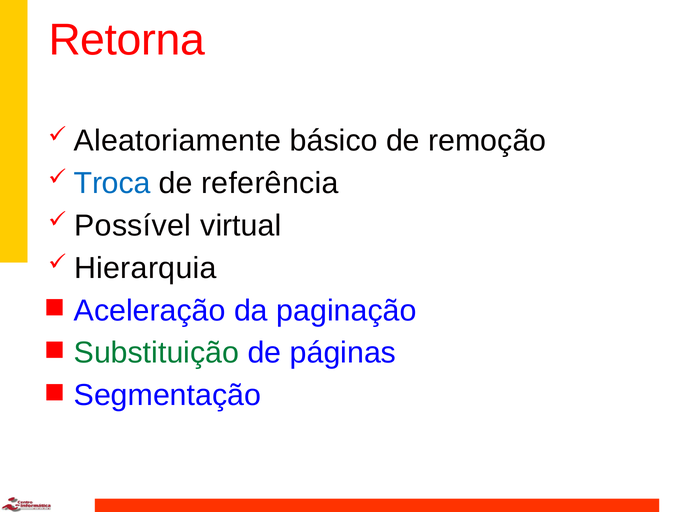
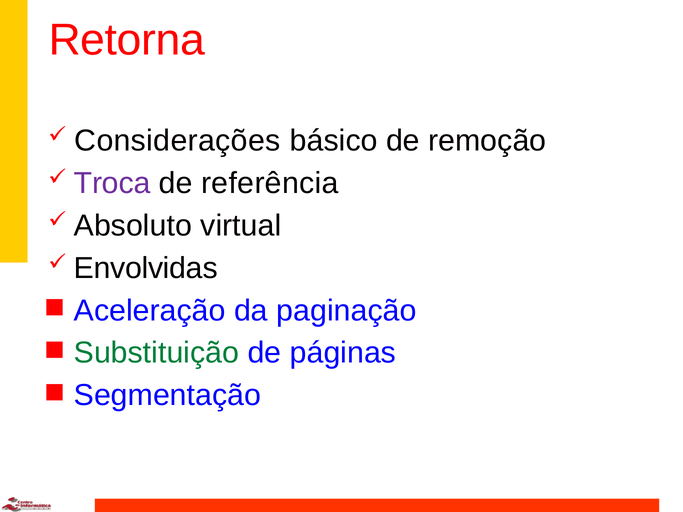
Aleatoriamente: Aleatoriamente -> Considerações (177, 141)
Troca colour: blue -> purple (112, 183)
Possível: Possível -> Absoluto (133, 226)
Hierarquia: Hierarquia -> Envolvidas (146, 268)
